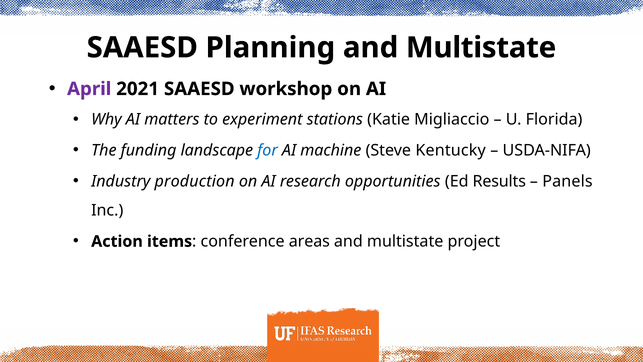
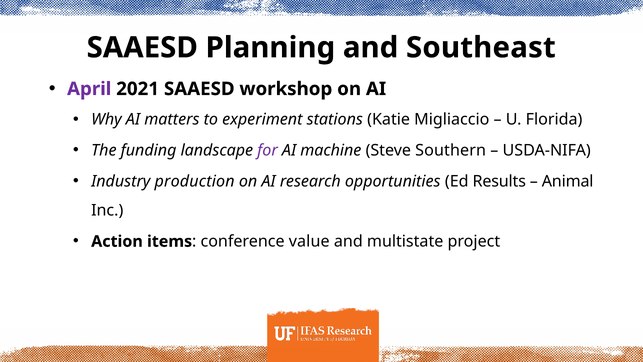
Planning and Multistate: Multistate -> Southeast (481, 48)
for colour: blue -> purple (268, 150)
Kentucky: Kentucky -> Southern (451, 150)
Panels: Panels -> Animal (568, 181)
areas: areas -> value (309, 241)
